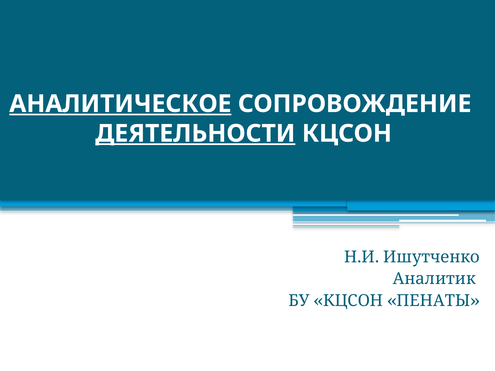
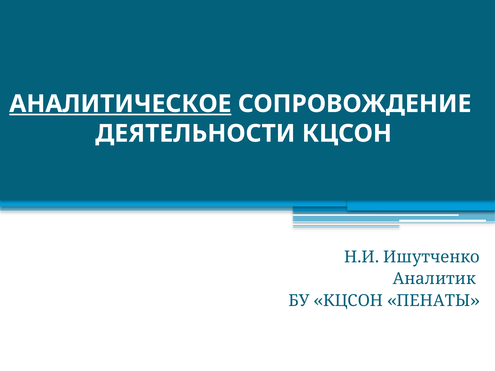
ДЕЯТЕЛЬНОСТИ underline: present -> none (195, 134)
